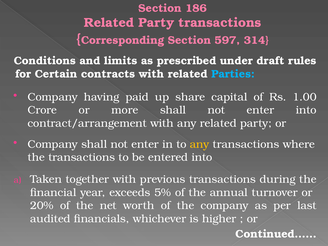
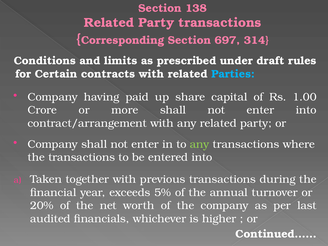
186: 186 -> 138 (196, 8)
597: 597 -> 697 (227, 40)
any colour: yellow -> light green (200, 144)
